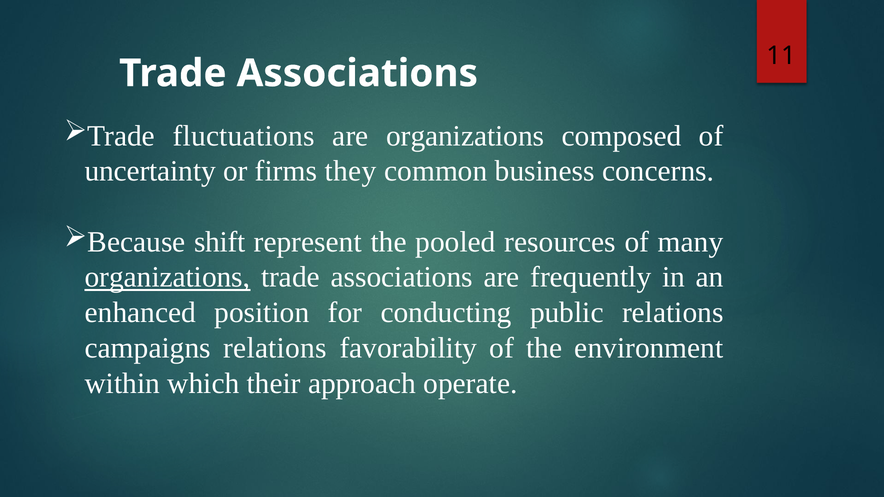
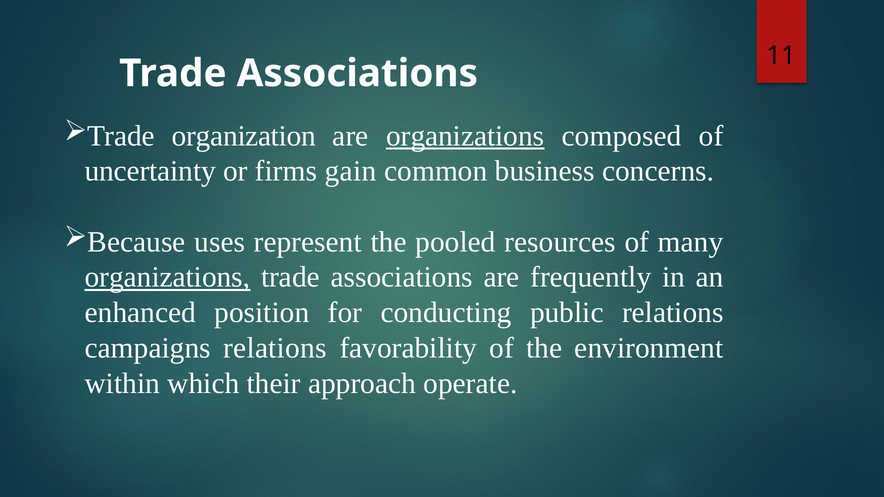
fluctuations: fluctuations -> organization (244, 136)
organizations underline: none -> present (465, 136)
they: they -> gain (351, 171)
shift: shift -> uses (220, 242)
